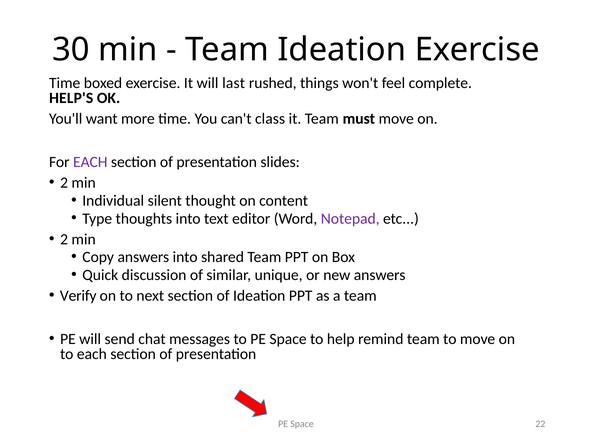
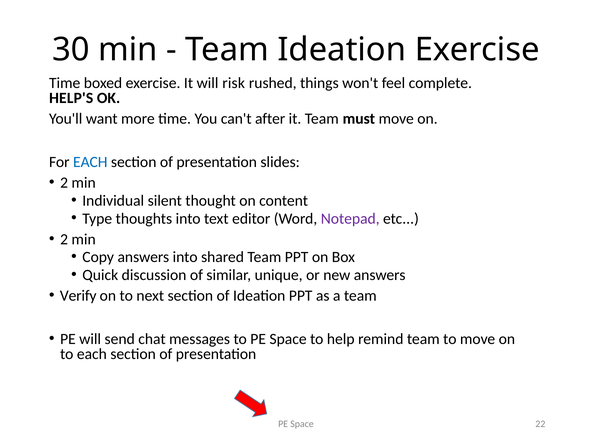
last: last -> risk (234, 83)
class: class -> after (270, 119)
EACH colour: purple -> blue (90, 162)
